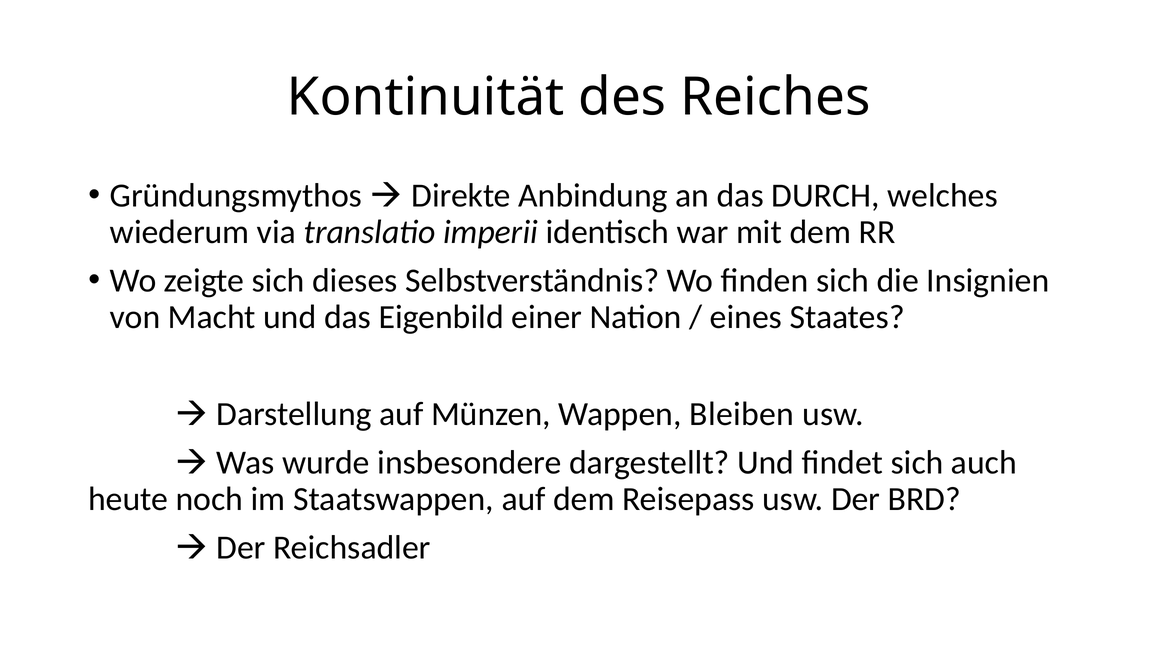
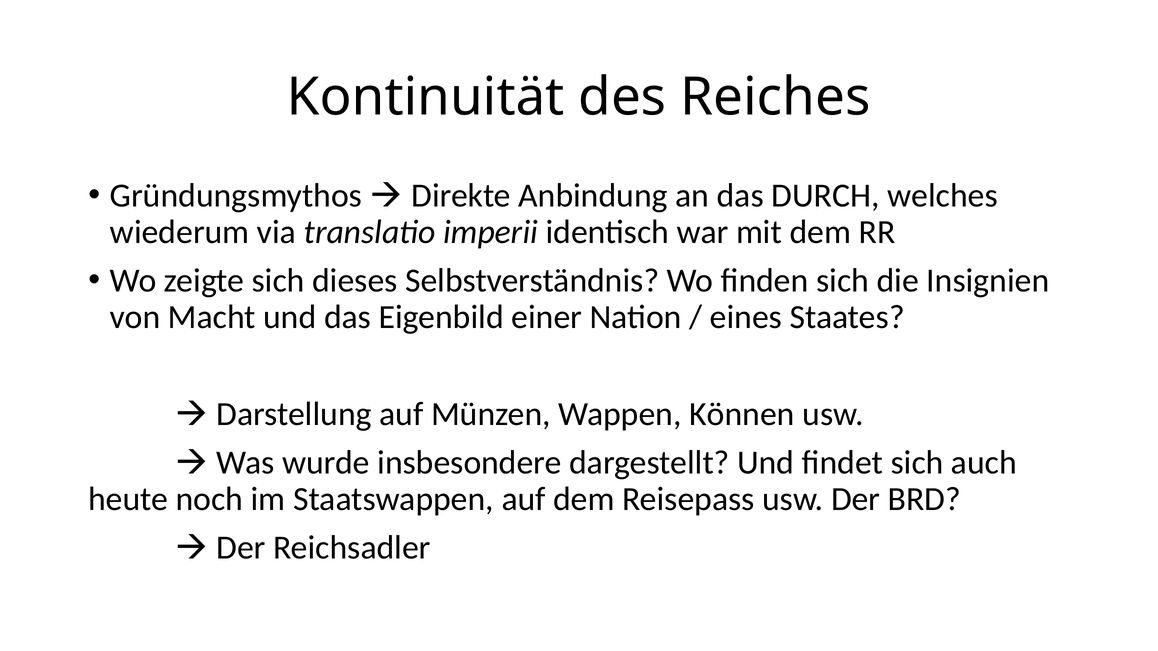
Bleiben: Bleiben -> Können (742, 414)
